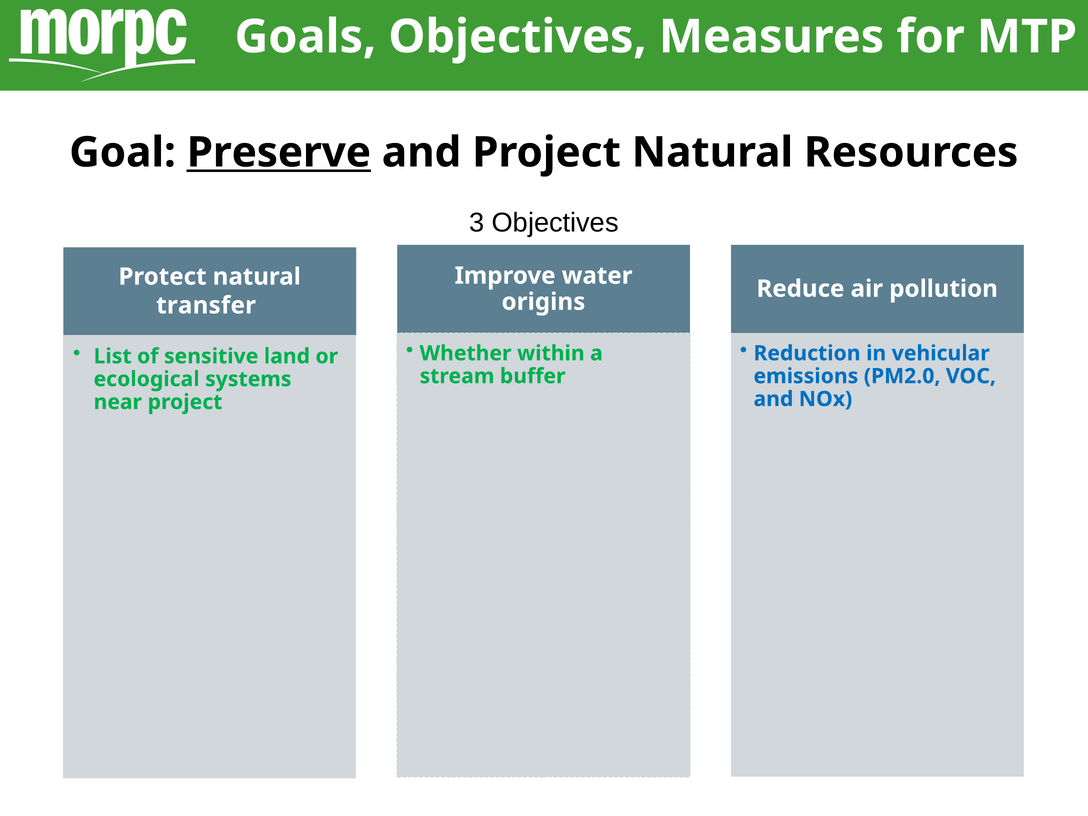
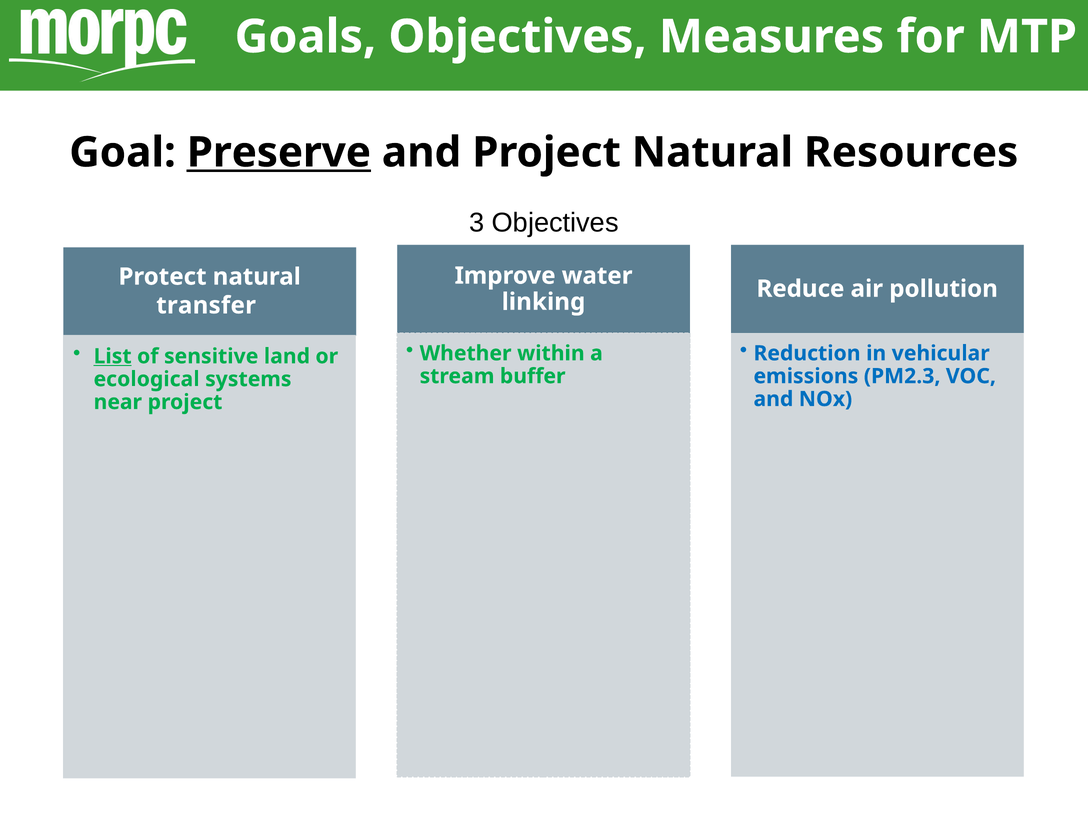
origins: origins -> linking (543, 302)
List underline: none -> present (113, 356)
PM2.0: PM2.0 -> PM2.3 (902, 376)
